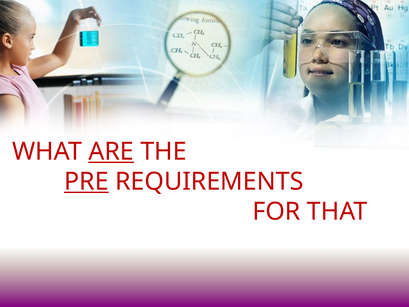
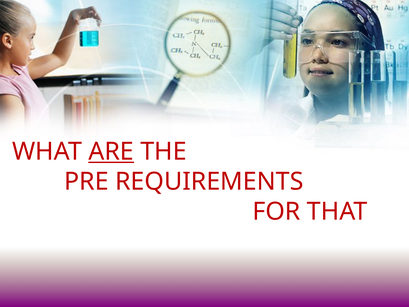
PRE underline: present -> none (86, 181)
